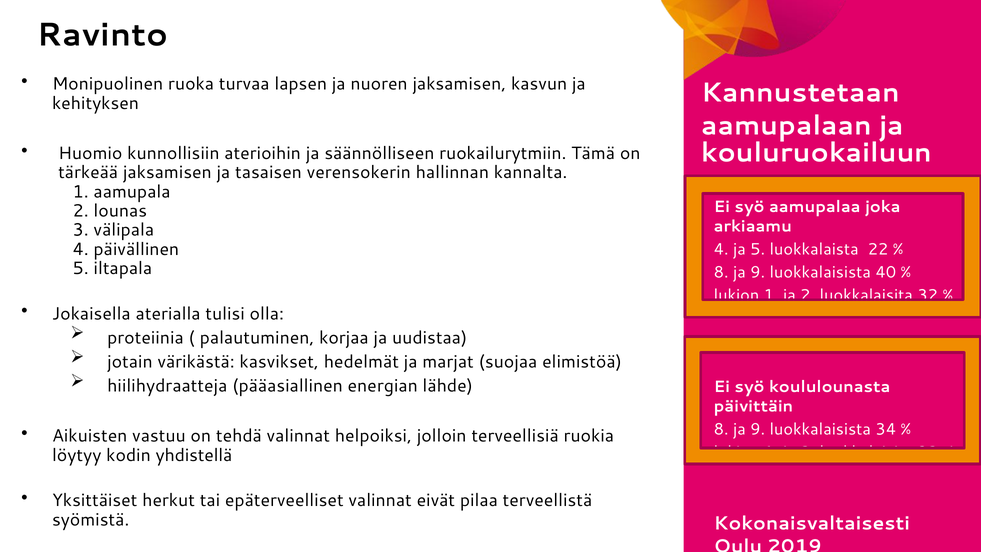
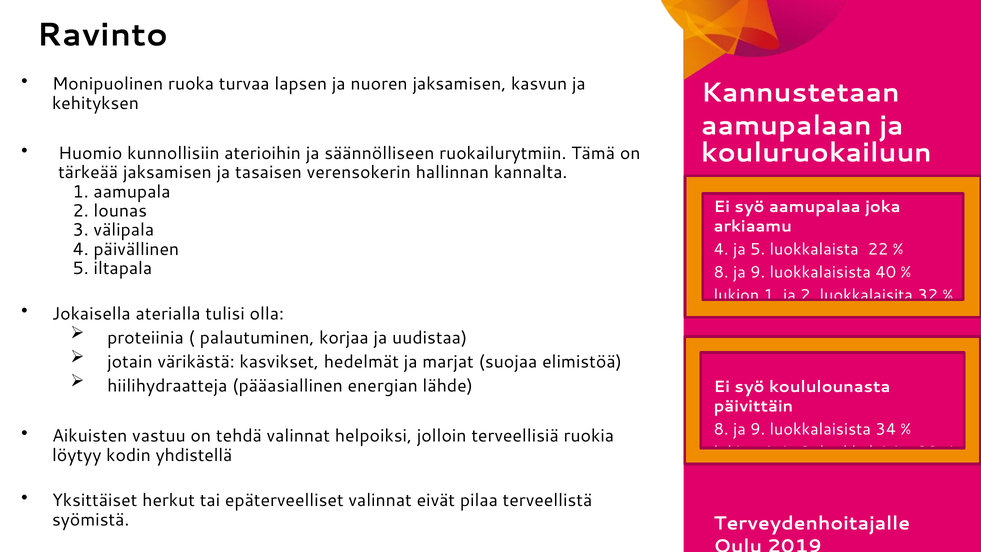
Kokonaisvaltaisesti: Kokonaisvaltaisesti -> Terveydenhoitajalle (812, 523)
